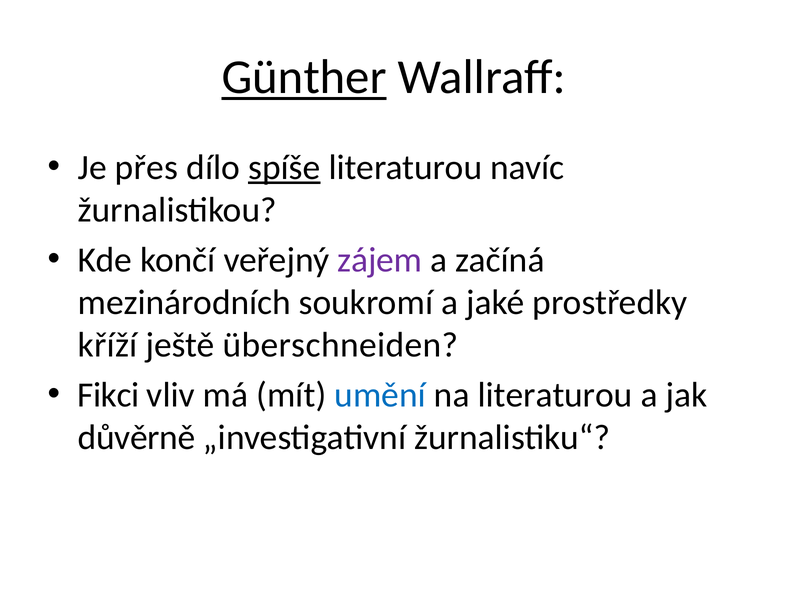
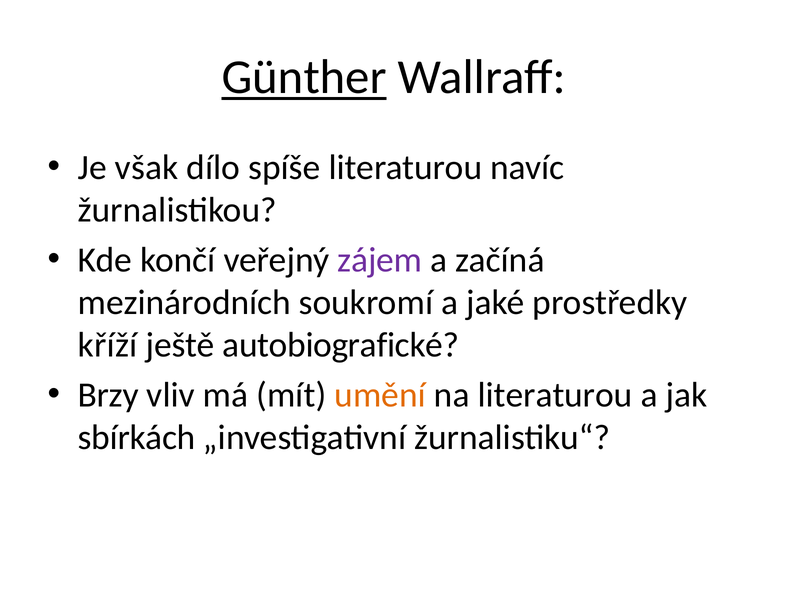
přes: přes -> však (147, 168)
spíše underline: present -> none (284, 168)
überschneiden: überschneiden -> autobiografické (341, 345)
Fikci: Fikci -> Brzy (108, 395)
umění colour: blue -> orange (380, 395)
důvěrně: důvěrně -> sbírkách (137, 438)
